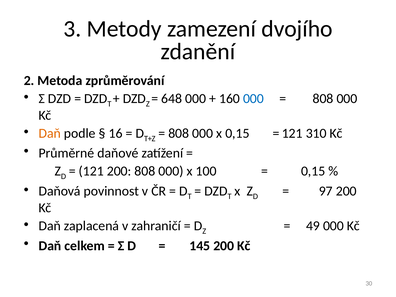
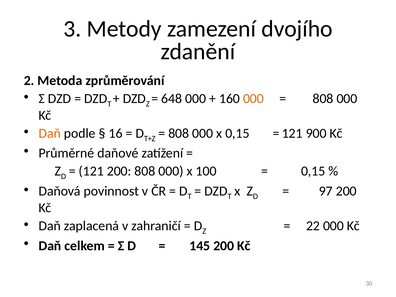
000 colour: blue -> orange (253, 99)
310: 310 -> 900 (316, 133)
49: 49 -> 22 (313, 226)
